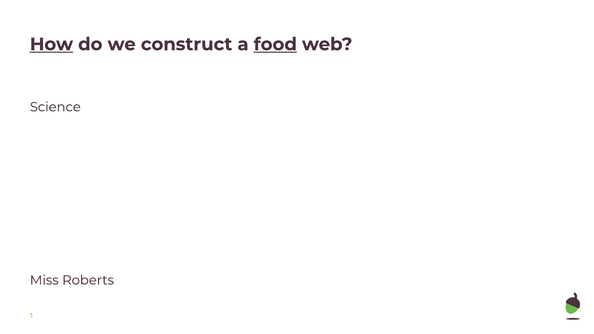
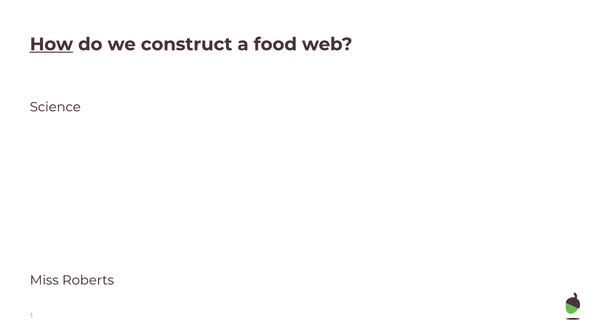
food underline: present -> none (275, 44)
